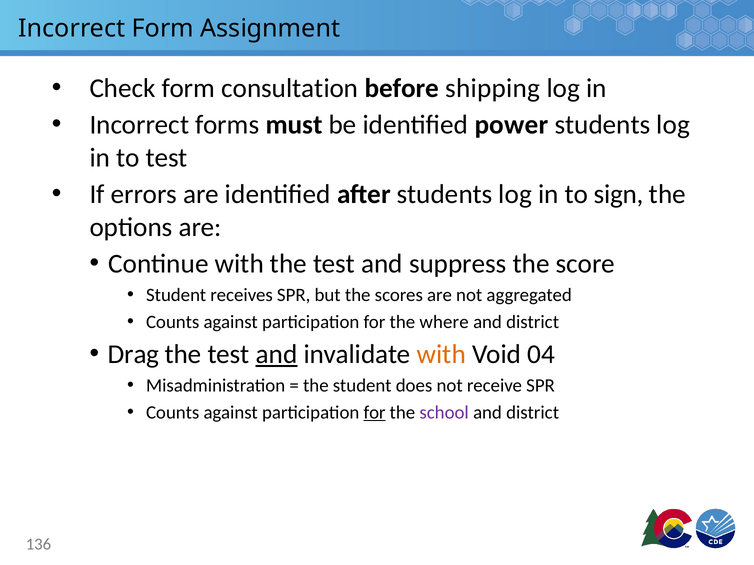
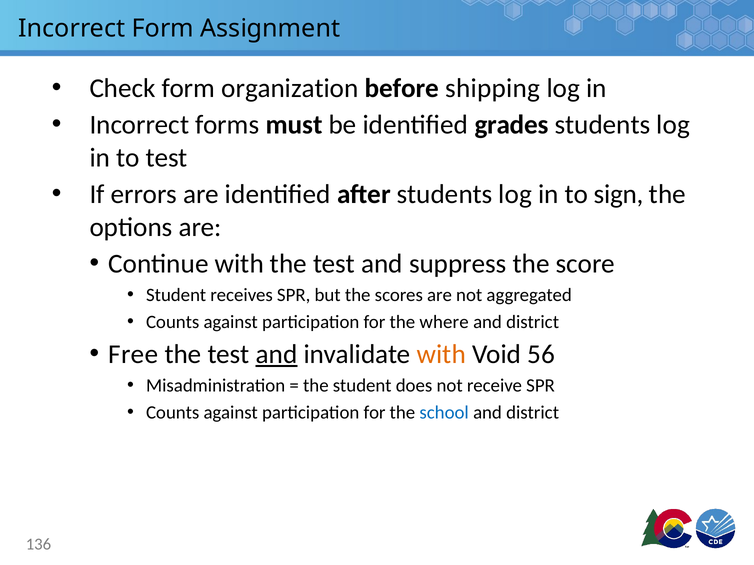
consultation: consultation -> organization (290, 88)
power: power -> grades (512, 125)
Drag: Drag -> Free (133, 355)
04: 04 -> 56 (541, 355)
for underline: present -> none (375, 413)
school colour: purple -> blue (444, 413)
